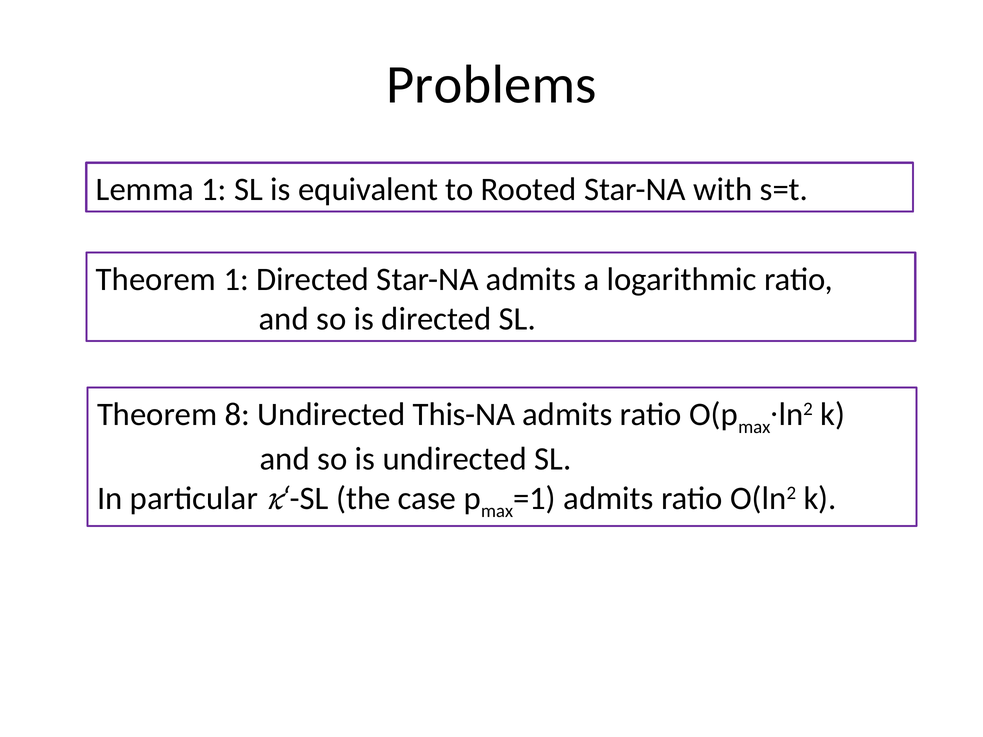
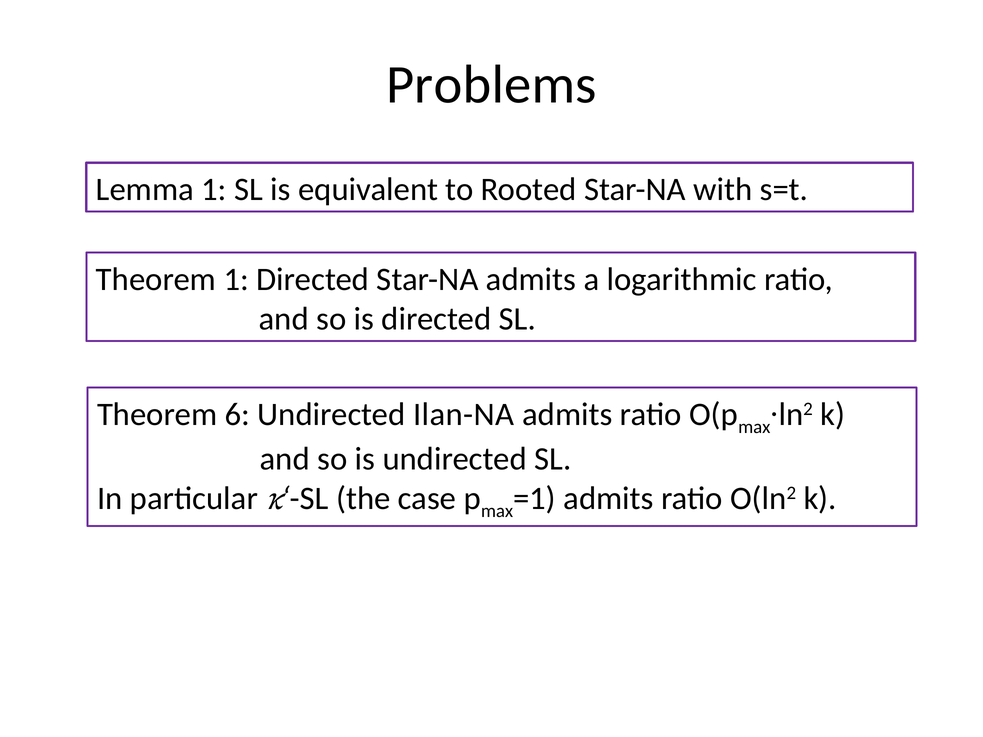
8: 8 -> 6 (237, 415)
This-NA: This-NA -> Ilan-NA (464, 415)
